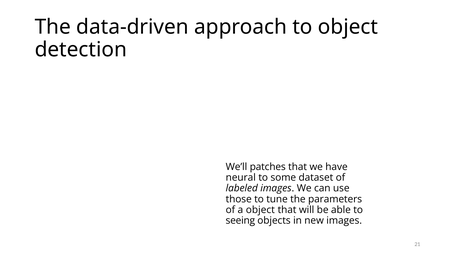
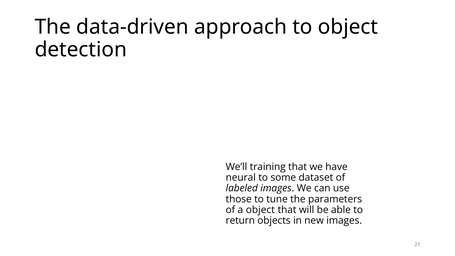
patches: patches -> training (268, 167)
seeing: seeing -> return (240, 221)
